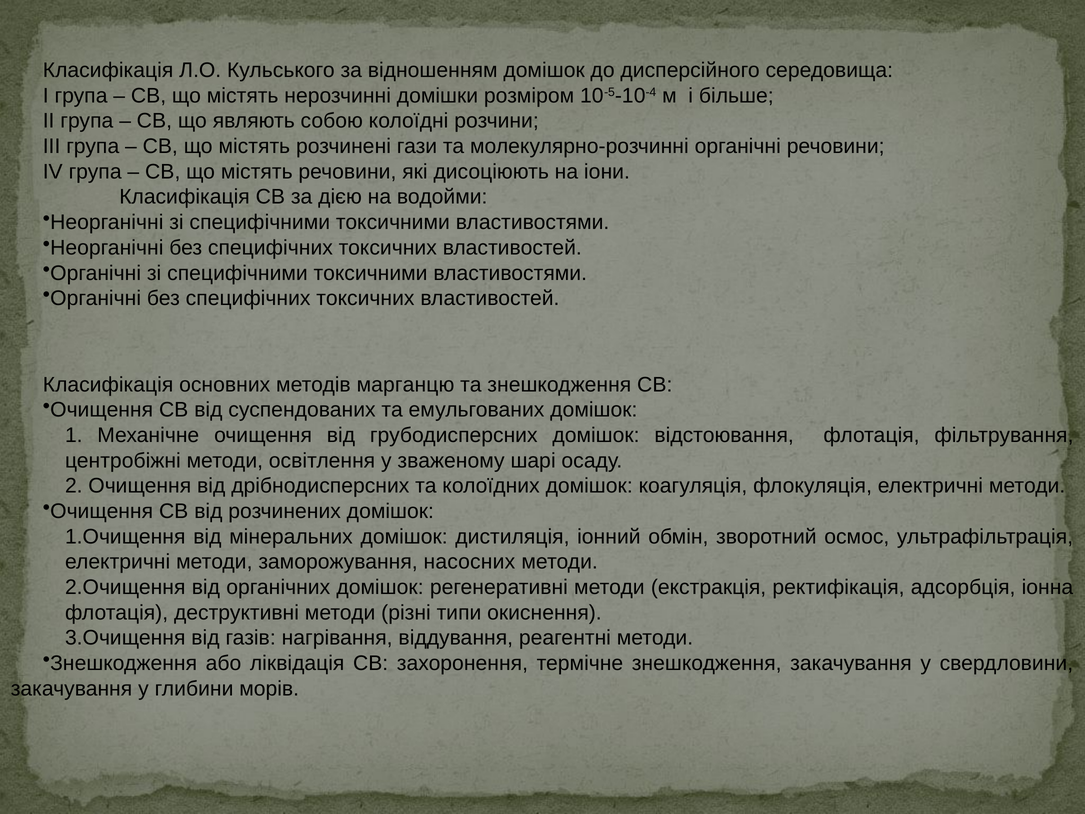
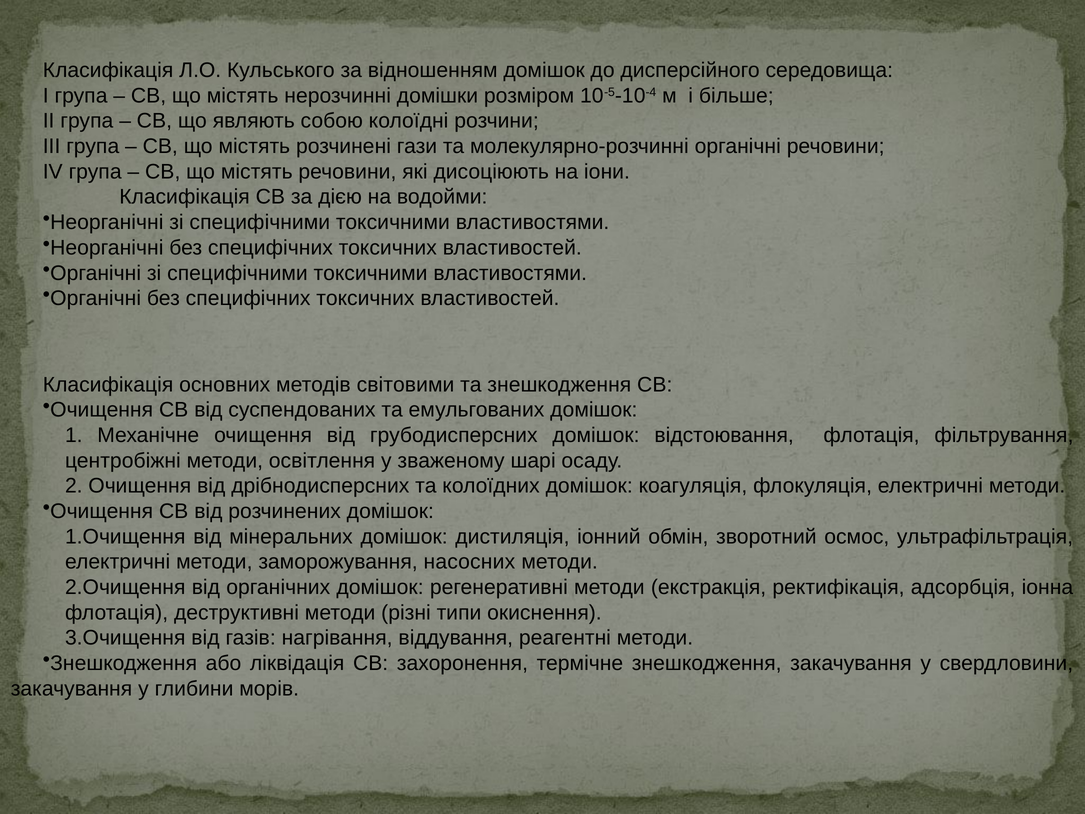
марганцю: марганцю -> світовими (405, 384)
